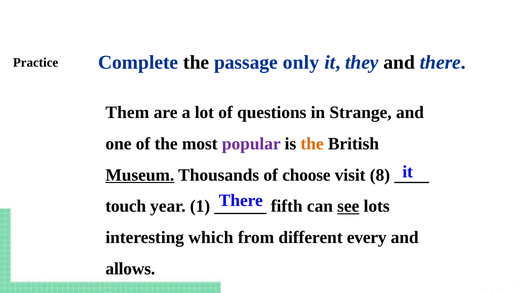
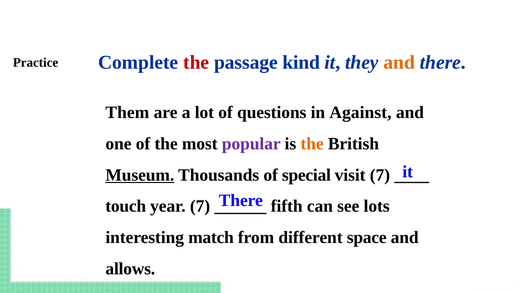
the colour: black -> red (196, 62)
only: only -> kind (301, 62)
and colour: black -> orange (399, 62)
Strange: Strange -> Against (360, 112)
choose: choose -> special (306, 175)
visit 8: 8 -> 7 (380, 175)
year 1: 1 -> 7 (200, 206)
see underline: present -> none (348, 206)
which: which -> match (211, 237)
every: every -> space (367, 237)
